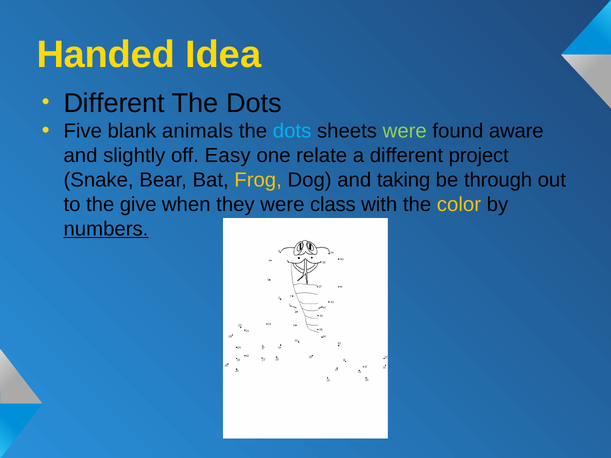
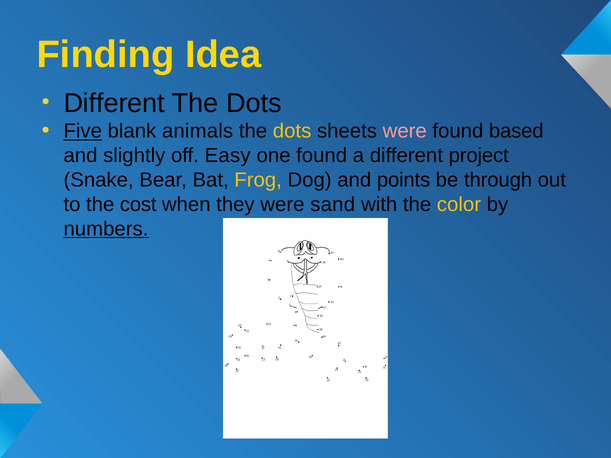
Handed: Handed -> Finding (106, 55)
Five underline: none -> present (83, 131)
dots colour: light blue -> yellow (292, 131)
were colour: light green -> pink (405, 131)
aware: aware -> based (516, 131)
one relate: relate -> found (322, 156)
taking: taking -> points (404, 180)
give: give -> cost (138, 205)
class: class -> sand (333, 205)
